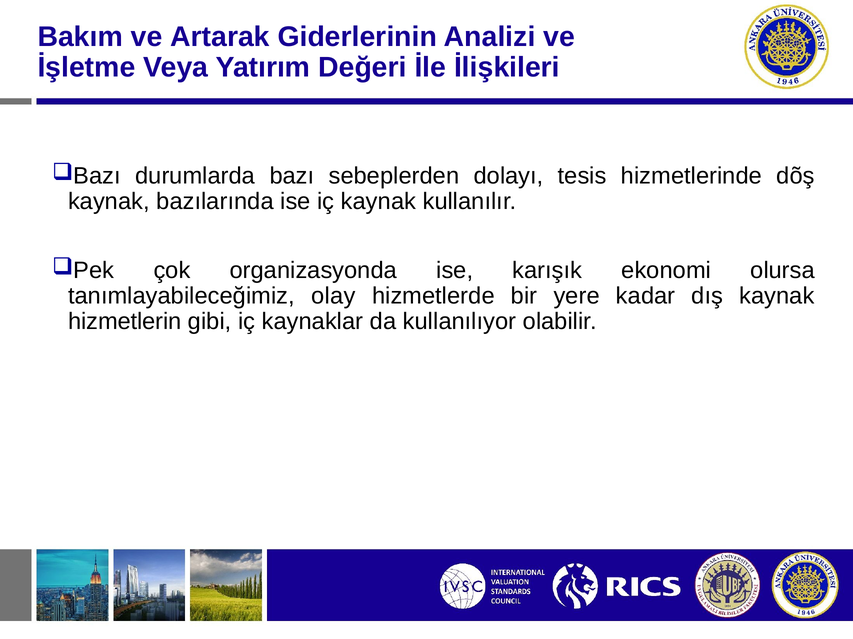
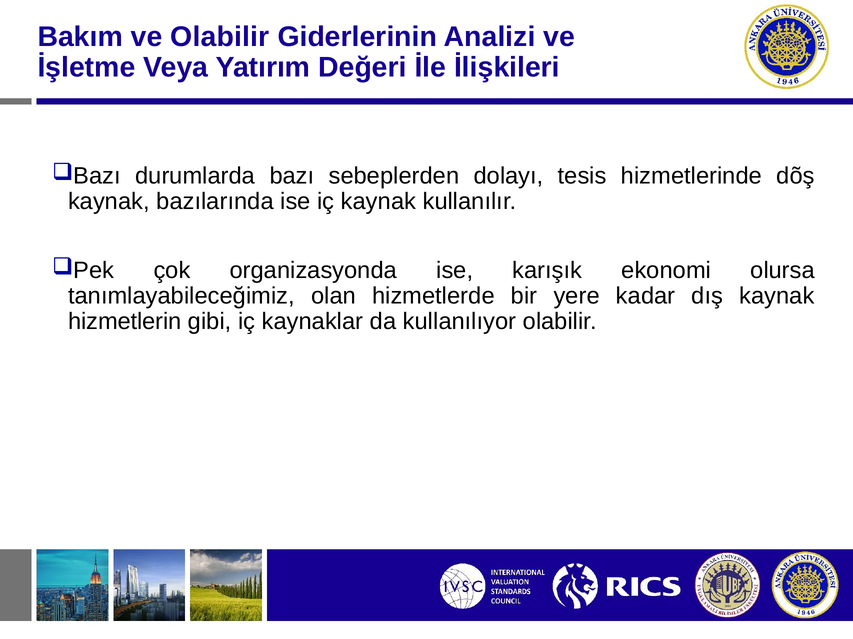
ve Artarak: Artarak -> Olabilir (220, 37)
olay: olay -> olan (333, 296)
